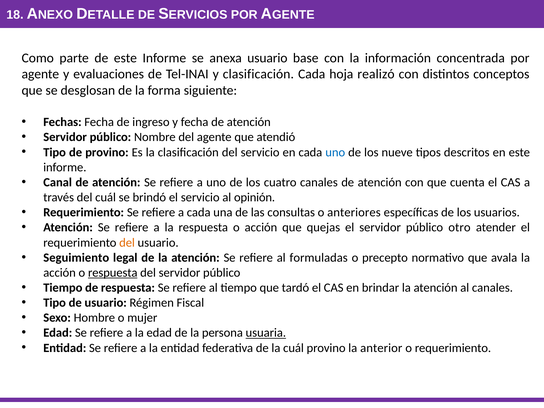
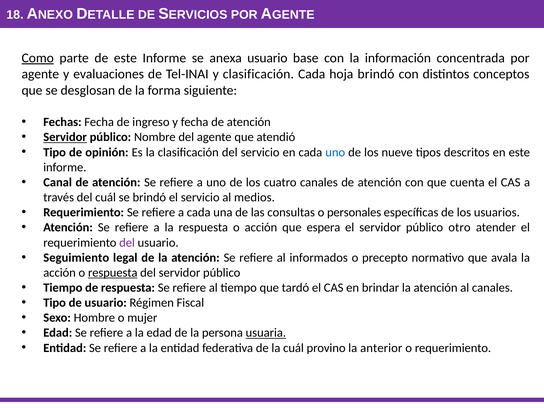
Como underline: none -> present (38, 58)
hoja realizó: realizó -> brindó (376, 74)
Servidor underline: none -> present (65, 137)
de provino: provino -> opinión (107, 152)
opinión: opinión -> medios (254, 197)
anteriores: anteriores -> personales (354, 212)
quejas: quejas -> espera (323, 227)
del colour: orange -> purple (127, 243)
formuladas: formuladas -> informados (319, 258)
